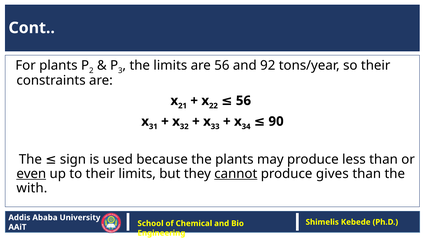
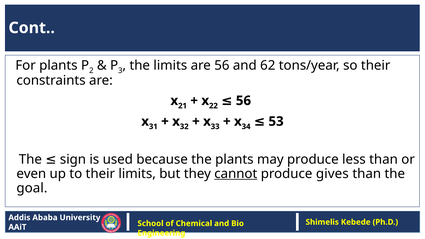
92: 92 -> 62 (268, 66)
90: 90 -> 53 (276, 121)
even underline: present -> none (31, 174)
with: with -> goal (32, 188)
